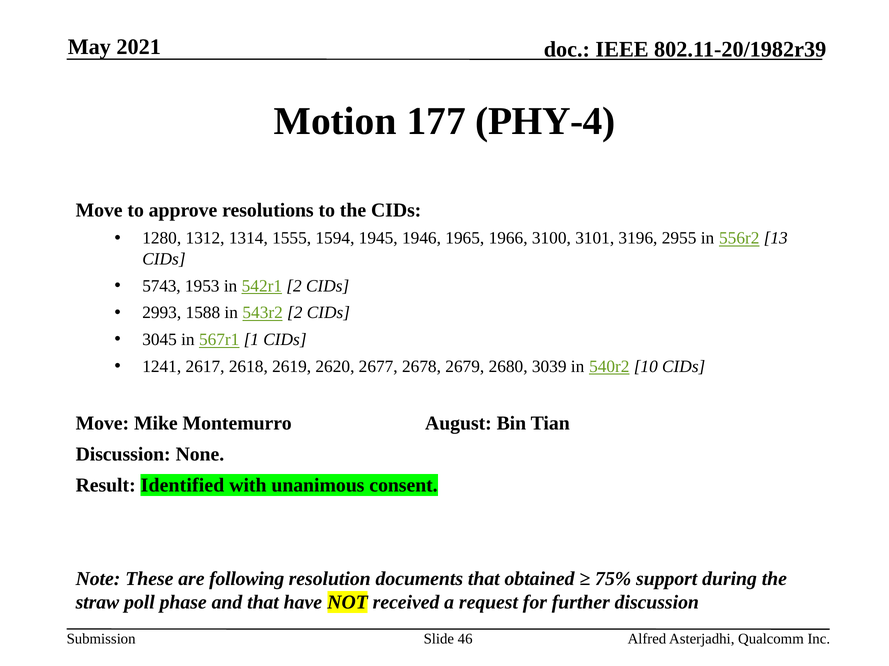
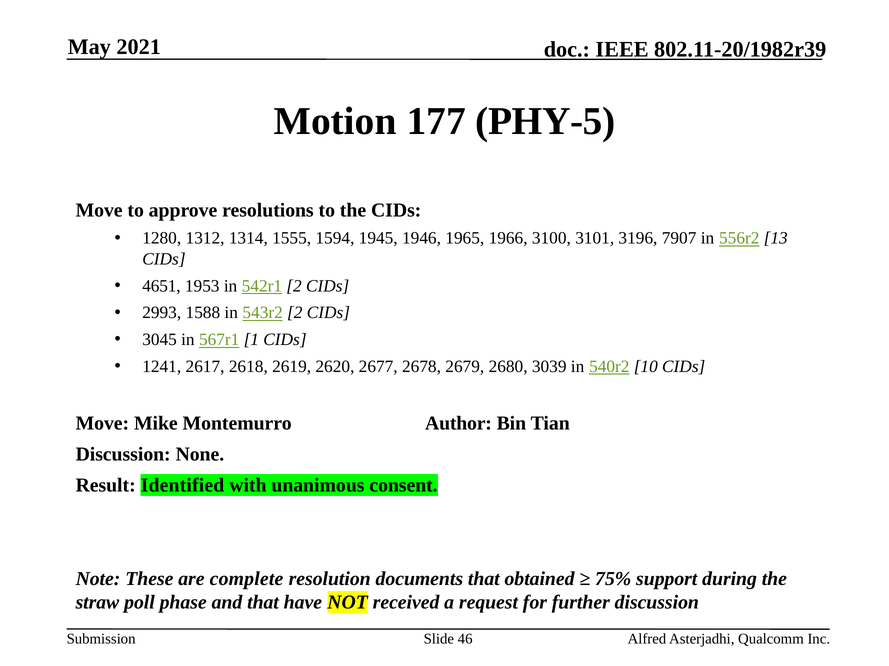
PHY-4: PHY-4 -> PHY-5 (545, 121)
2955: 2955 -> 7907 (679, 239)
5743: 5743 -> 4651 (161, 286)
August: August -> Author (458, 424)
following: following -> complete (247, 579)
